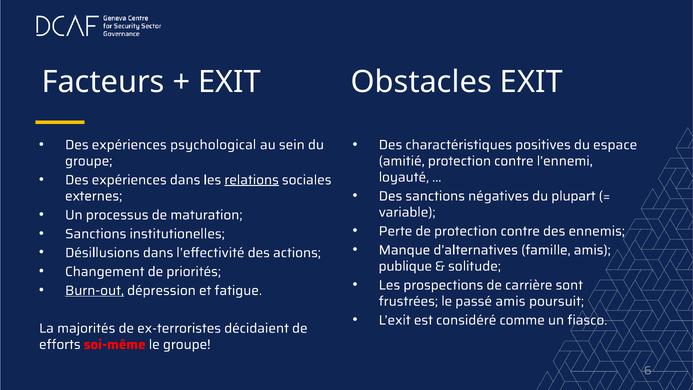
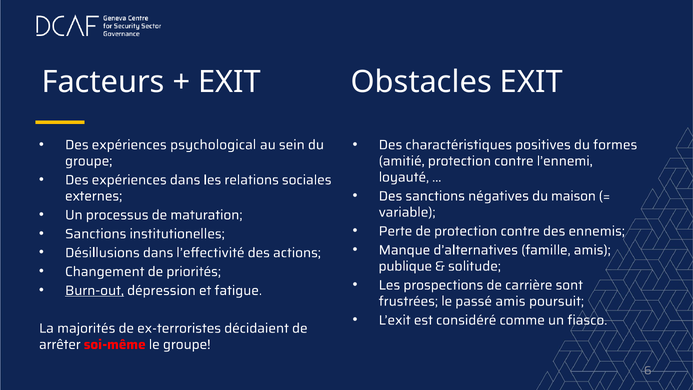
espace: espace -> formes (615, 145)
relations underline: present -> none (252, 180)
plupart: plupart -> maison (573, 196)
efforts: efforts -> arrêter (60, 344)
